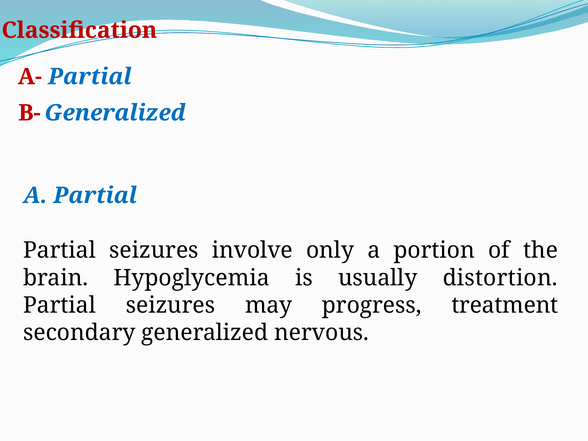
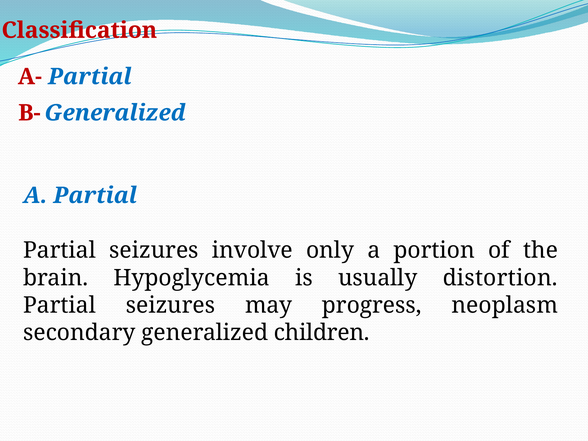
treatment: treatment -> neoplasm (505, 305)
nervous: nervous -> children (322, 333)
